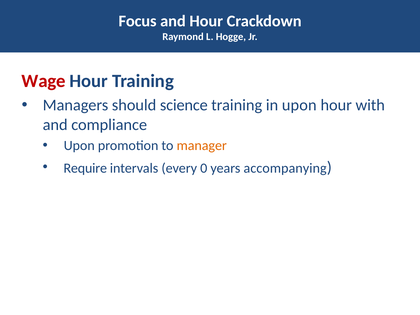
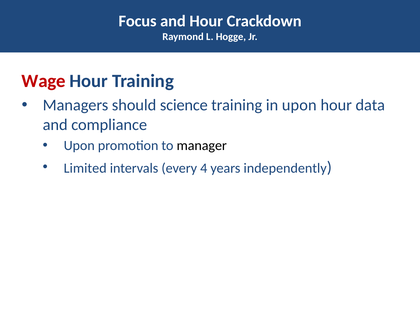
with: with -> data (370, 105)
manager colour: orange -> black (202, 146)
Require: Require -> Limited (85, 168)
0: 0 -> 4 (204, 168)
accompanying: accompanying -> independently (285, 168)
